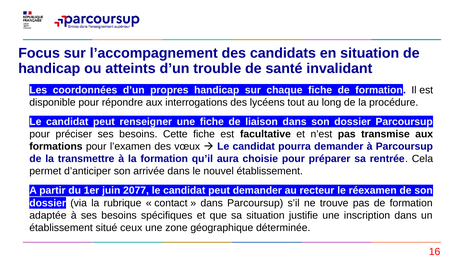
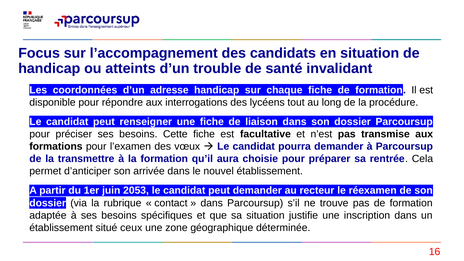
propres: propres -> adresse (169, 90)
2077: 2077 -> 2053 (136, 191)
